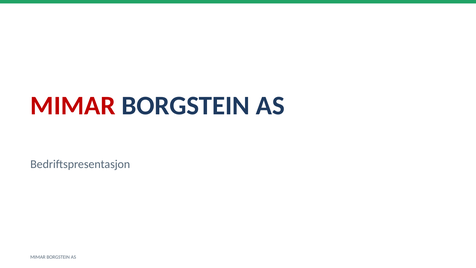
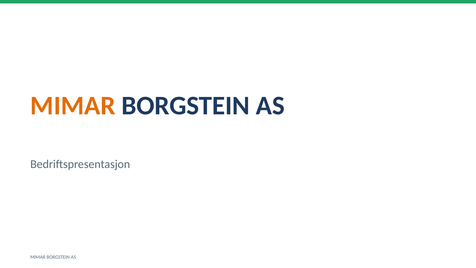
MIMAR colour: red -> orange (73, 106)
